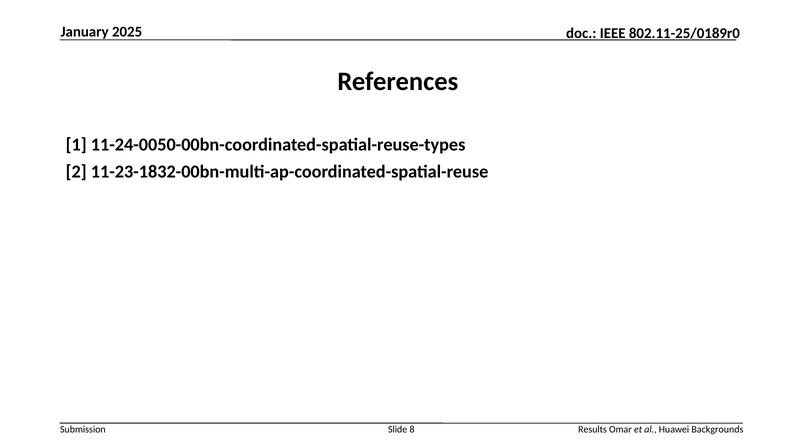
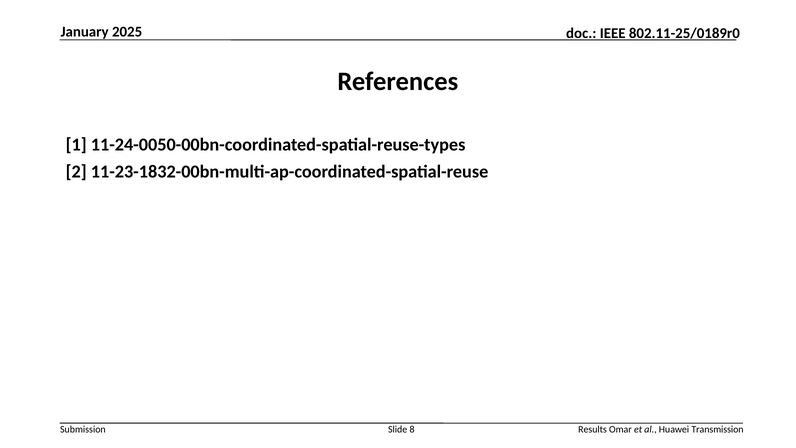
Backgrounds: Backgrounds -> Transmission (717, 429)
